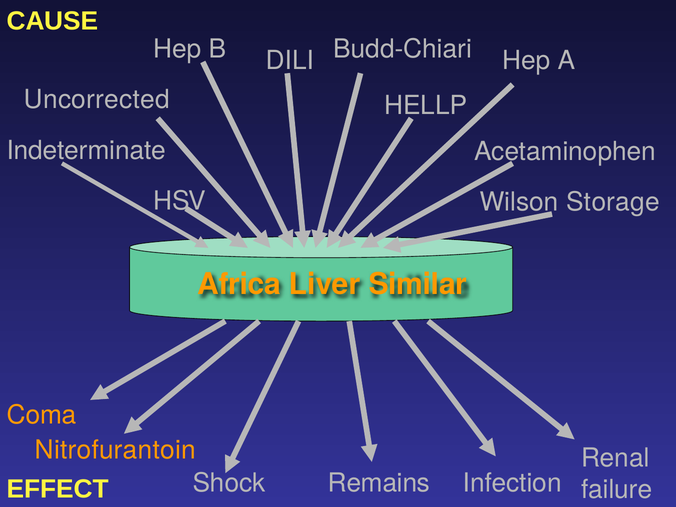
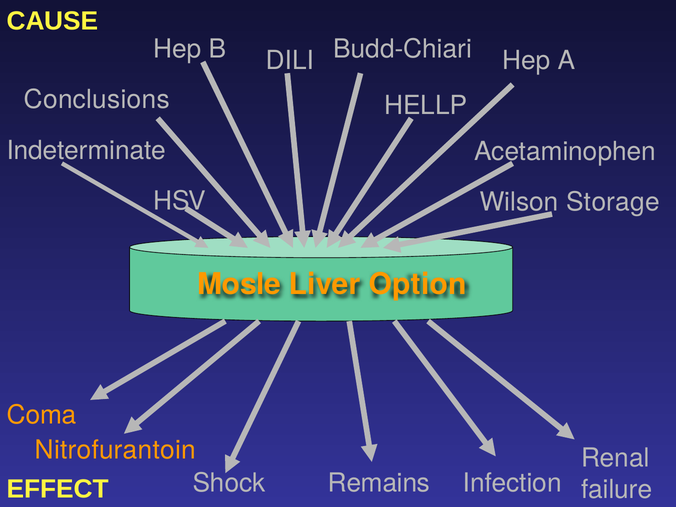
Uncorrected: Uncorrected -> Conclusions (97, 100)
Africa: Africa -> Mosle (239, 284)
Similar: Similar -> Option (418, 284)
